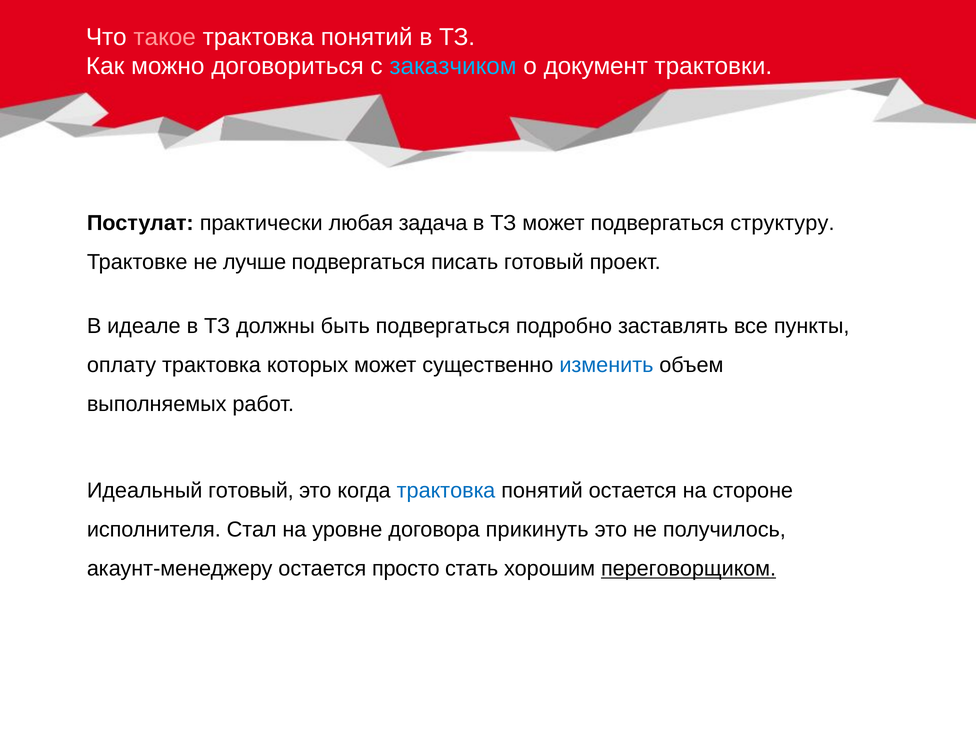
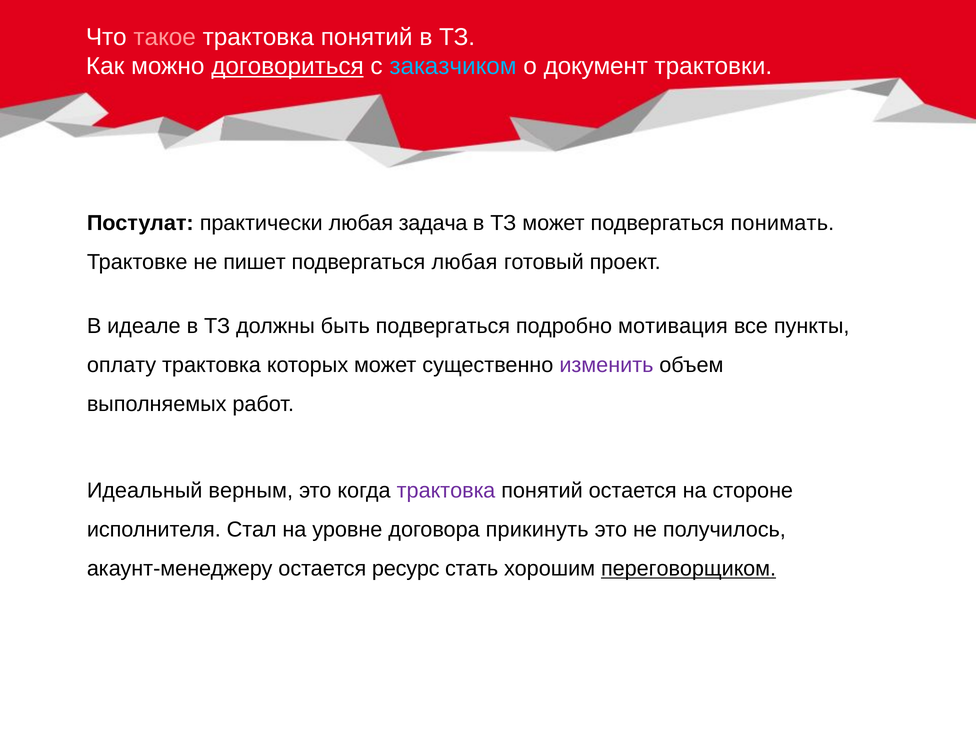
договориться underline: none -> present (287, 66)
структуру: структуру -> понимать (782, 223)
лучше: лучше -> пишет (255, 262)
подвергаться писать: писать -> любая (464, 262)
заставлять: заставлять -> мотивация (673, 326)
изменить colour: blue -> purple (606, 365)
Идеальный готовый: готовый -> верным (251, 491)
трактовка colour: blue -> purple (446, 491)
просто: просто -> ресурс (406, 569)
